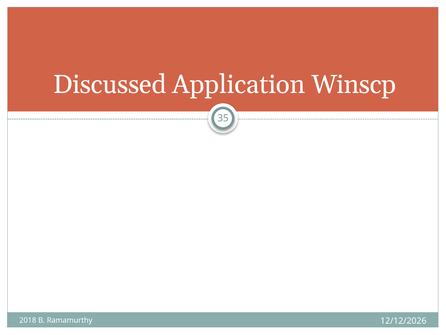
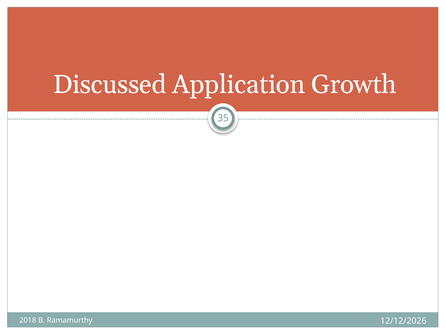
Winscp: Winscp -> Growth (354, 84)
